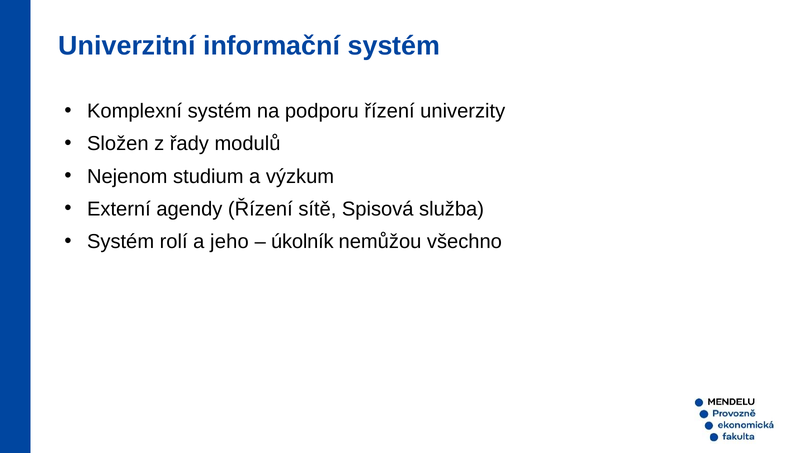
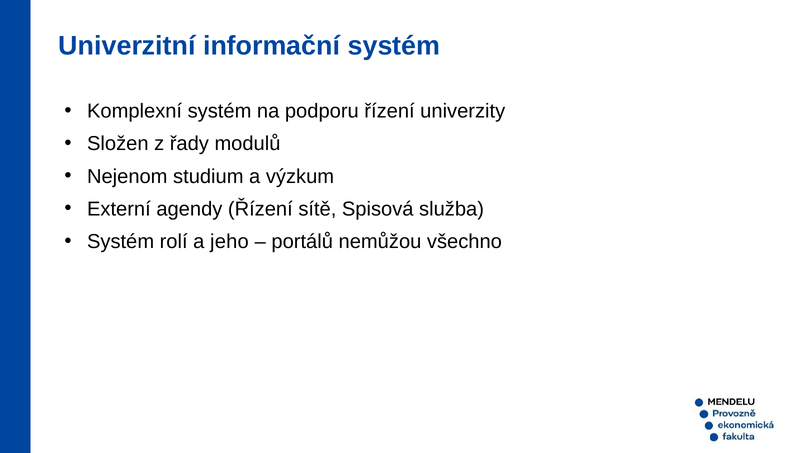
úkolník: úkolník -> portálů (302, 241)
